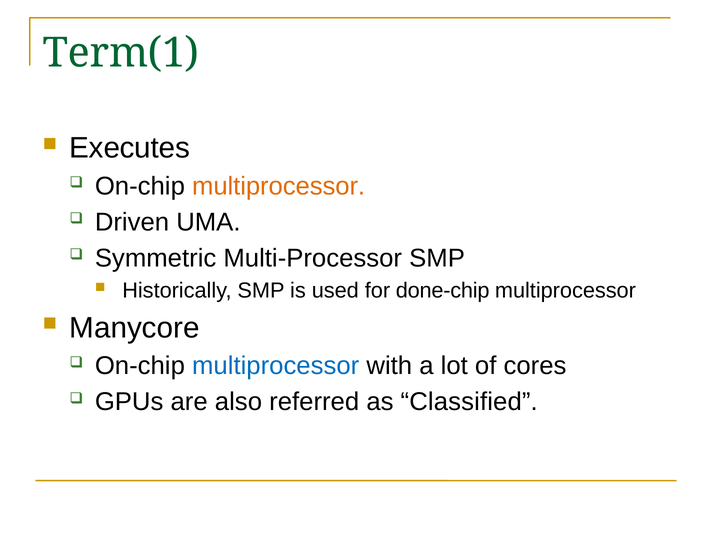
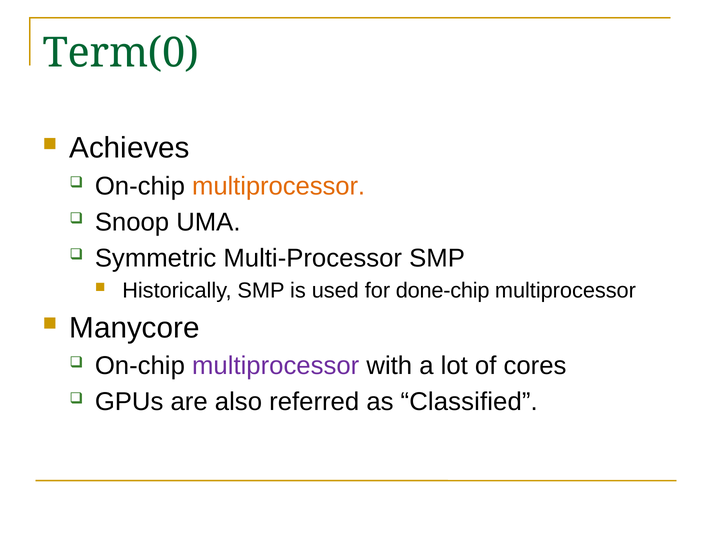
Term(1: Term(1 -> Term(0 (121, 53)
Executes: Executes -> Achieves (130, 148)
Driven: Driven -> Snoop (132, 222)
multiprocessor colour: blue -> purple (276, 366)
